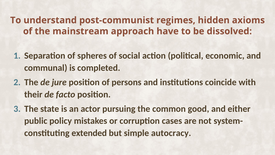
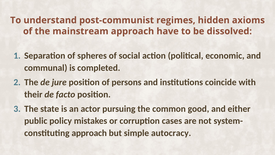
extended: extended -> approach (89, 133)
